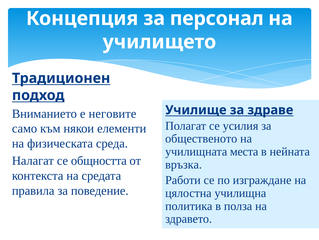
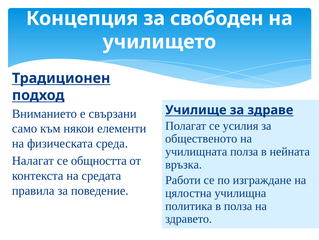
персонал: персонал -> свободен (217, 18)
неговите: неговите -> свързани (113, 113)
училищната места: места -> полза (244, 151)
